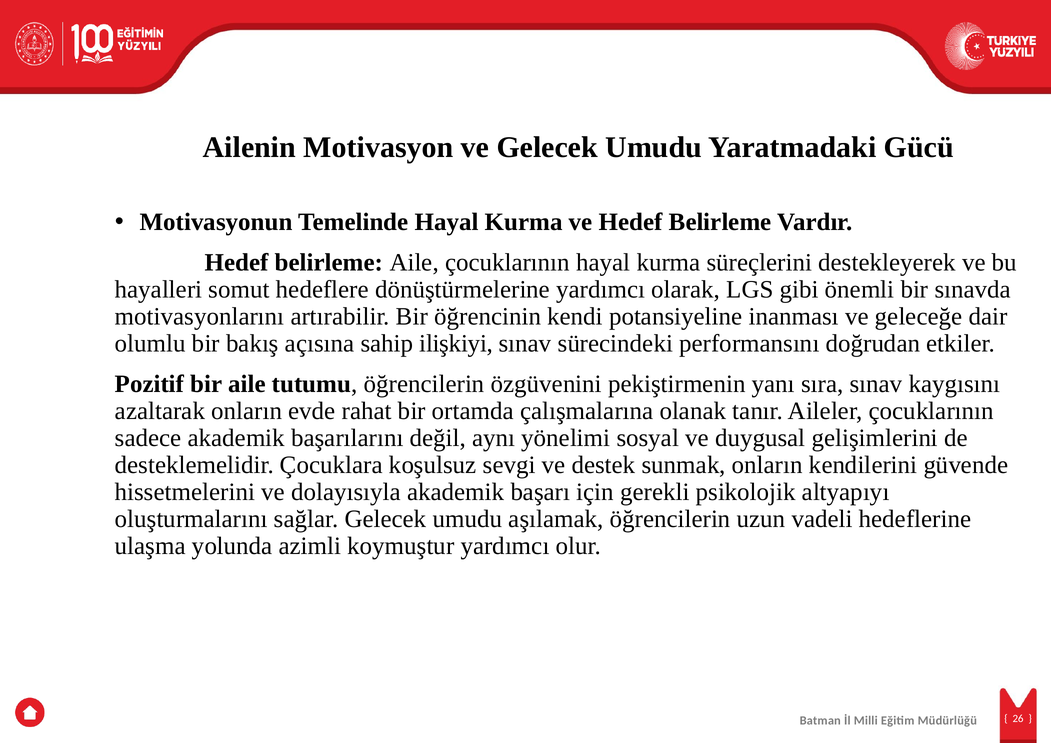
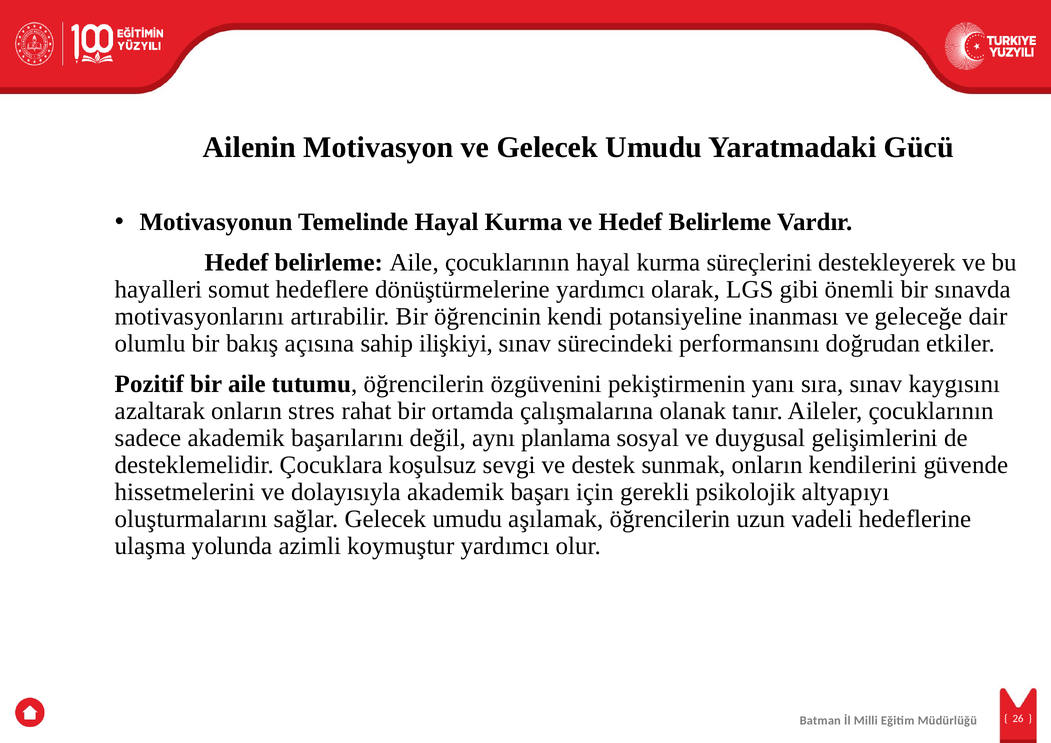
evde: evde -> stres (312, 411)
yönelimi: yönelimi -> planlama (566, 438)
